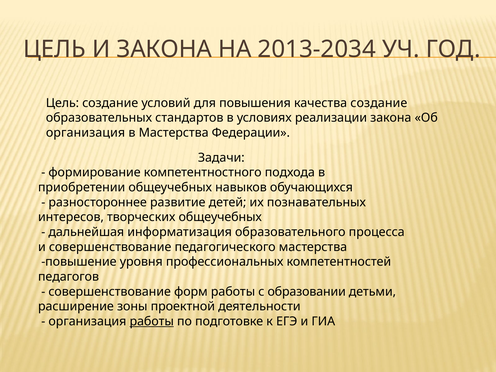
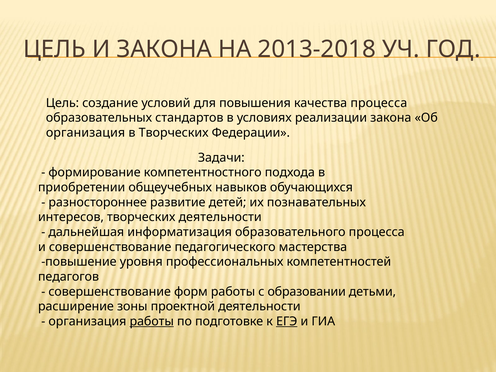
2013-2034: 2013-2034 -> 2013-2018 (317, 49)
качества создание: создание -> процесса (379, 103)
в Мастерства: Мастерства -> Творческих (174, 133)
творческих общеучебных: общеучебных -> деятельности (220, 217)
ЕГЭ underline: none -> present (287, 321)
